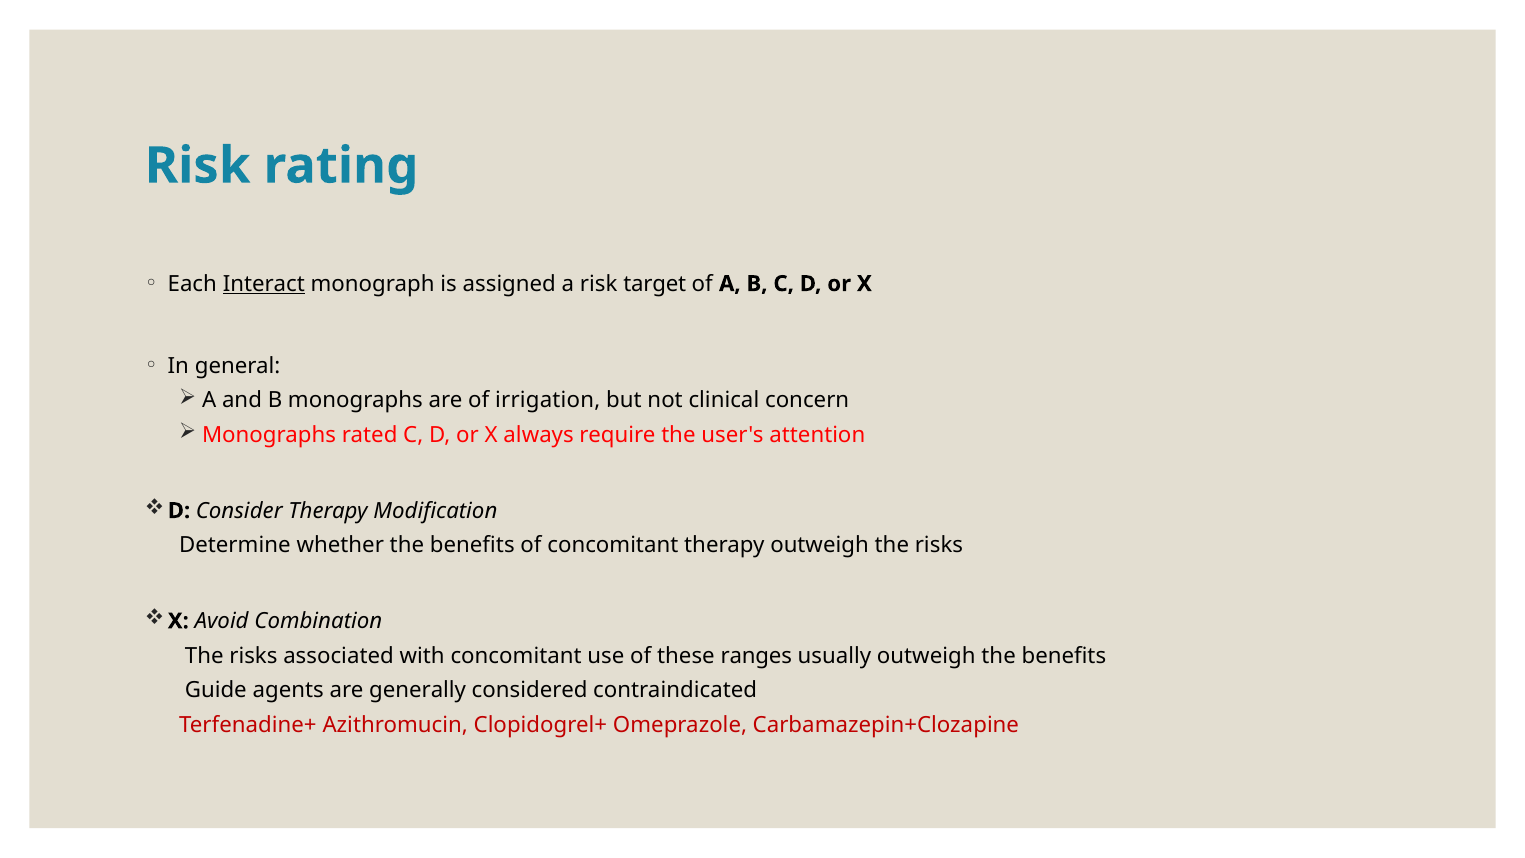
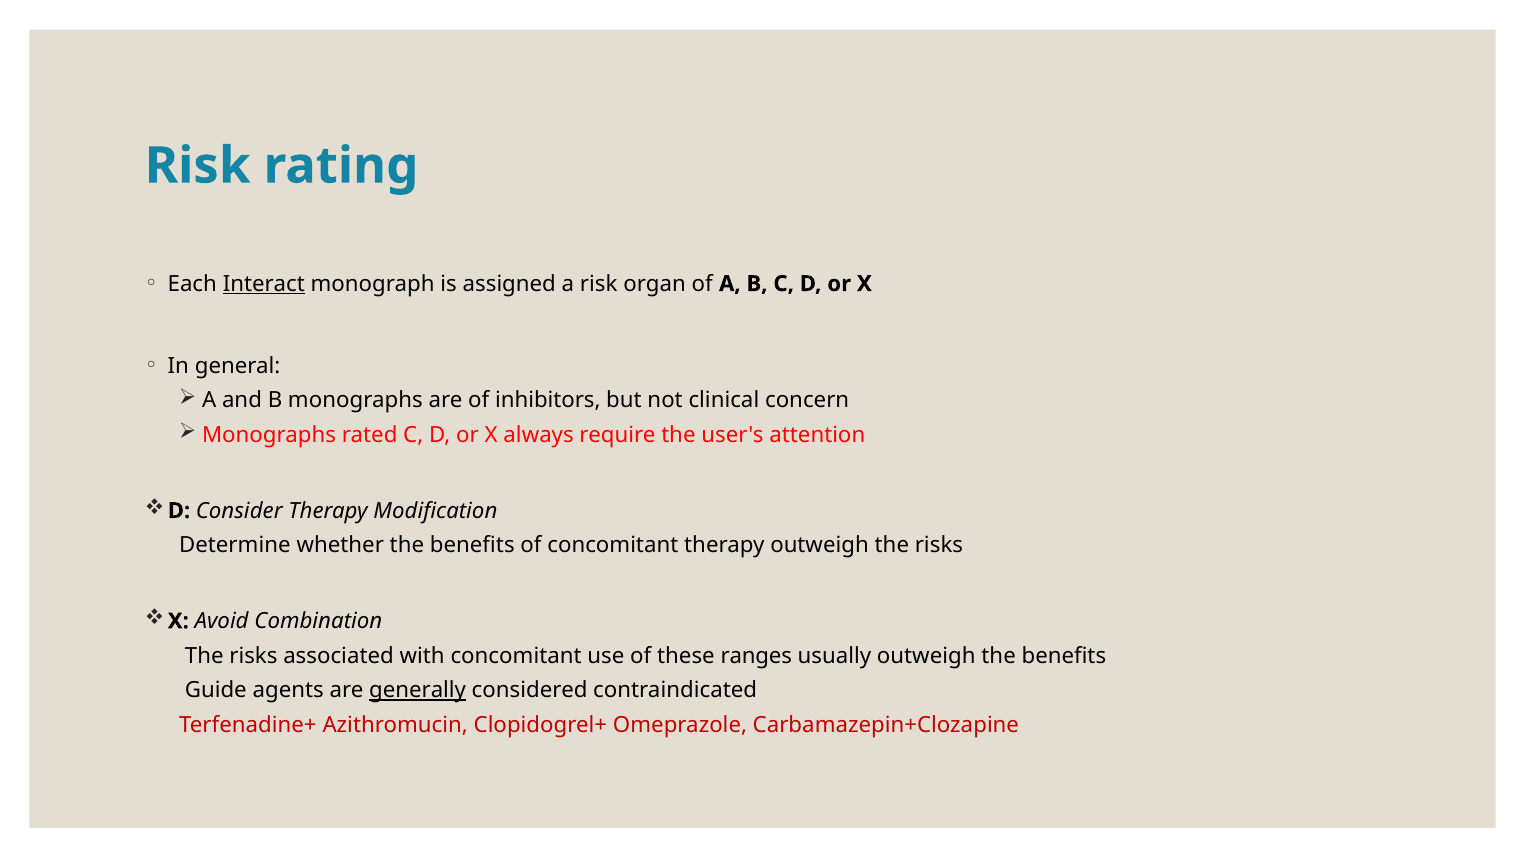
target: target -> organ (655, 284)
irrigation: irrigation -> inhibitors (548, 400)
generally underline: none -> present (418, 690)
